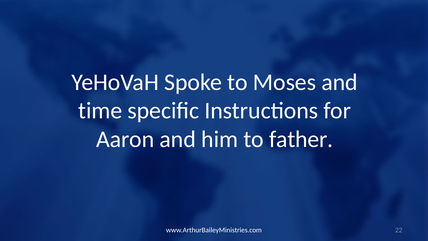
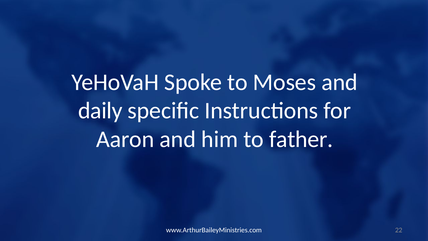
time: time -> daily (100, 111)
